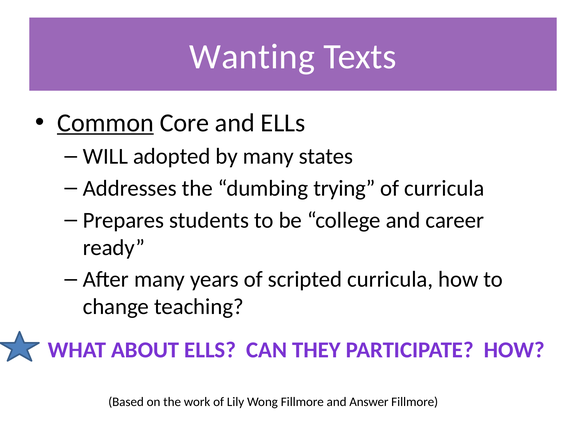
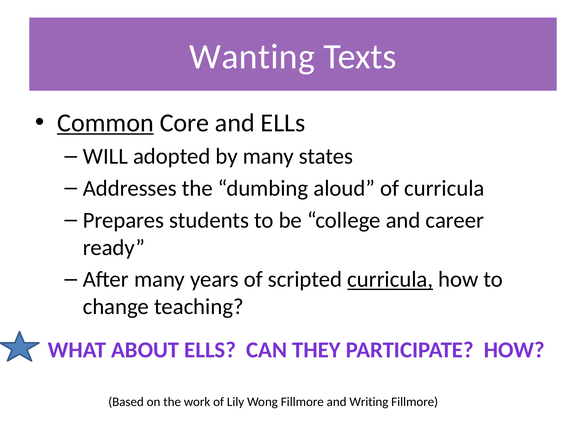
trying: trying -> aloud (344, 189)
curricula underline: none -> present (390, 280)
Answer: Answer -> Writing (369, 402)
